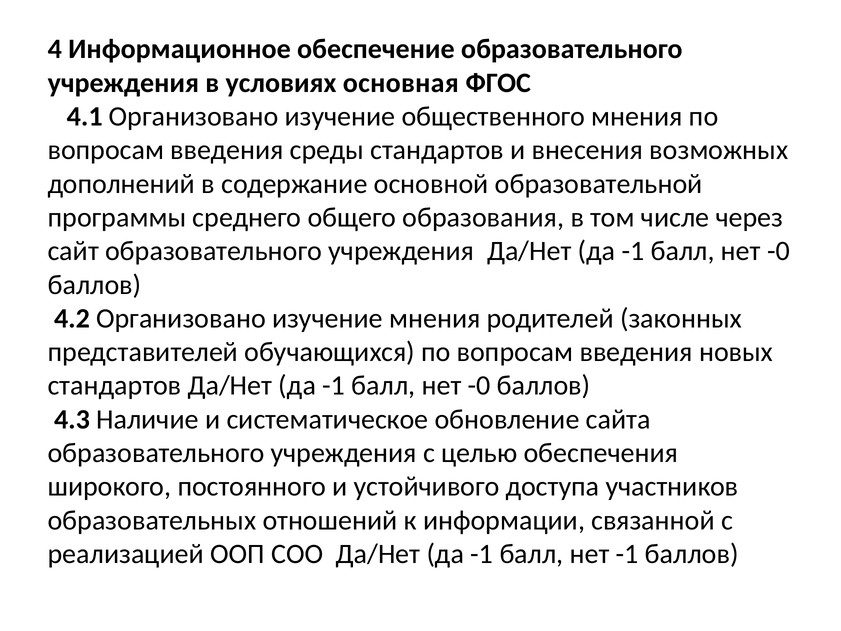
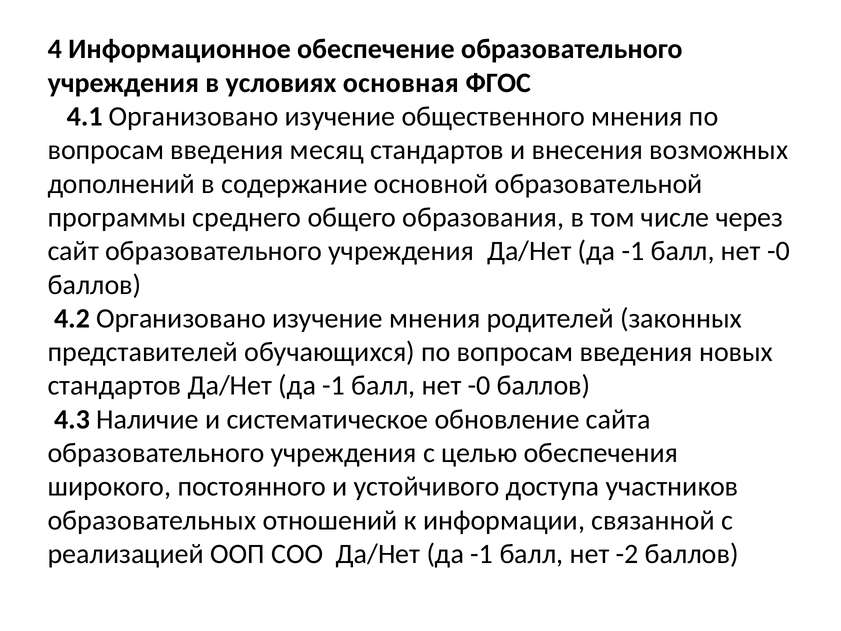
среды: среды -> месяц (327, 150)
нет -1: -1 -> -2 (627, 554)
